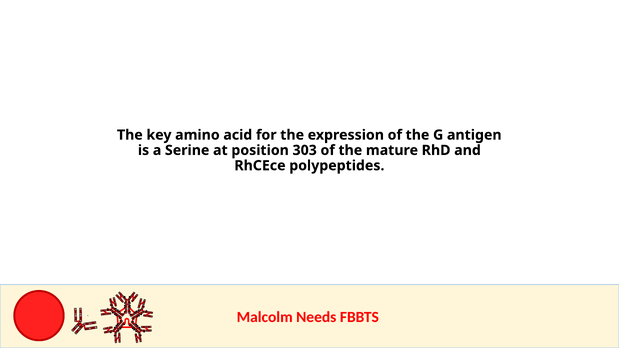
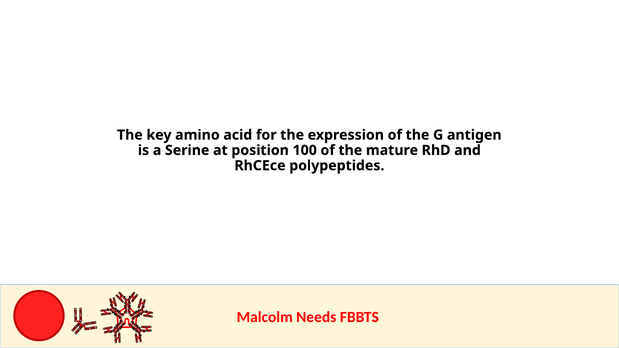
303: 303 -> 100 (305, 150)
